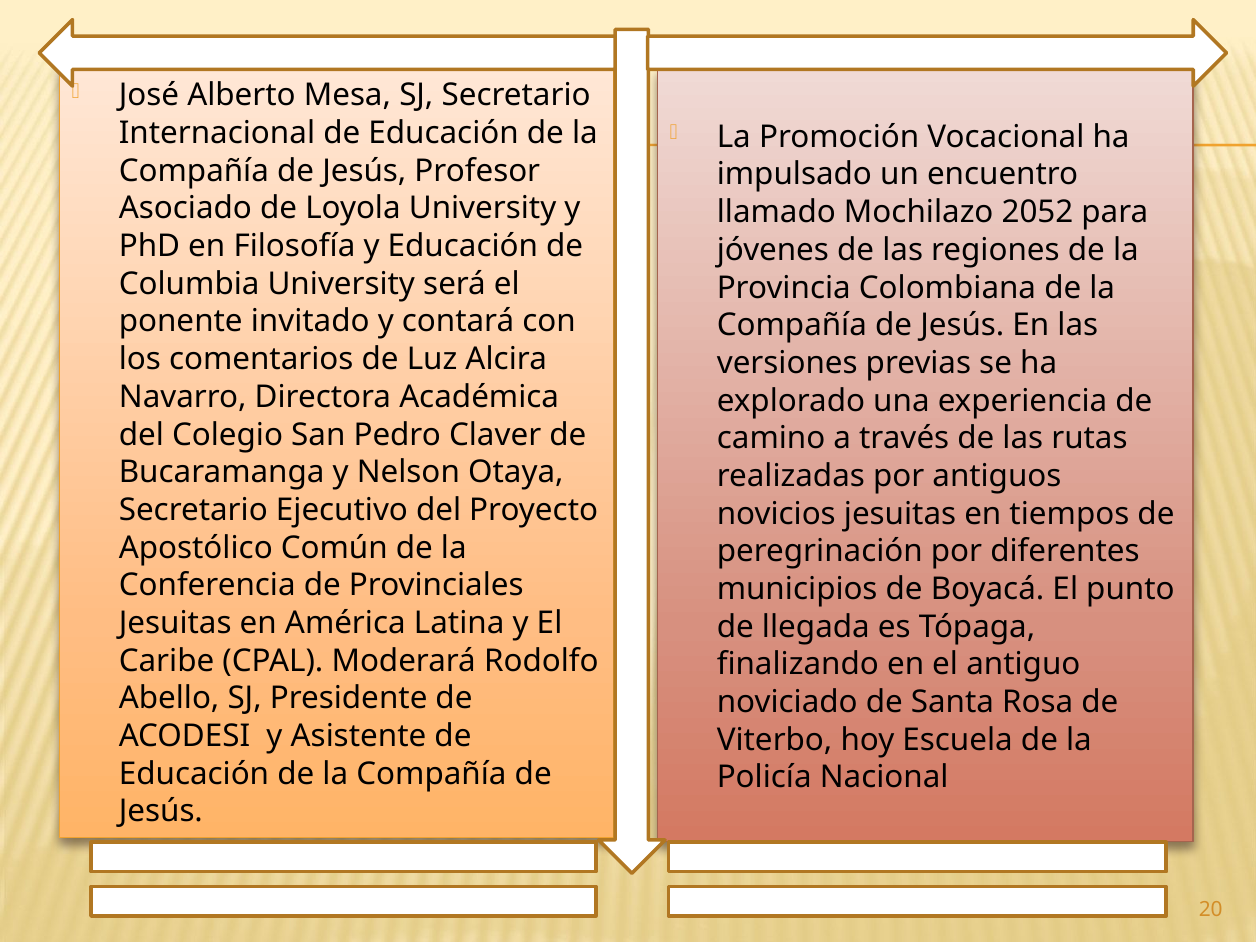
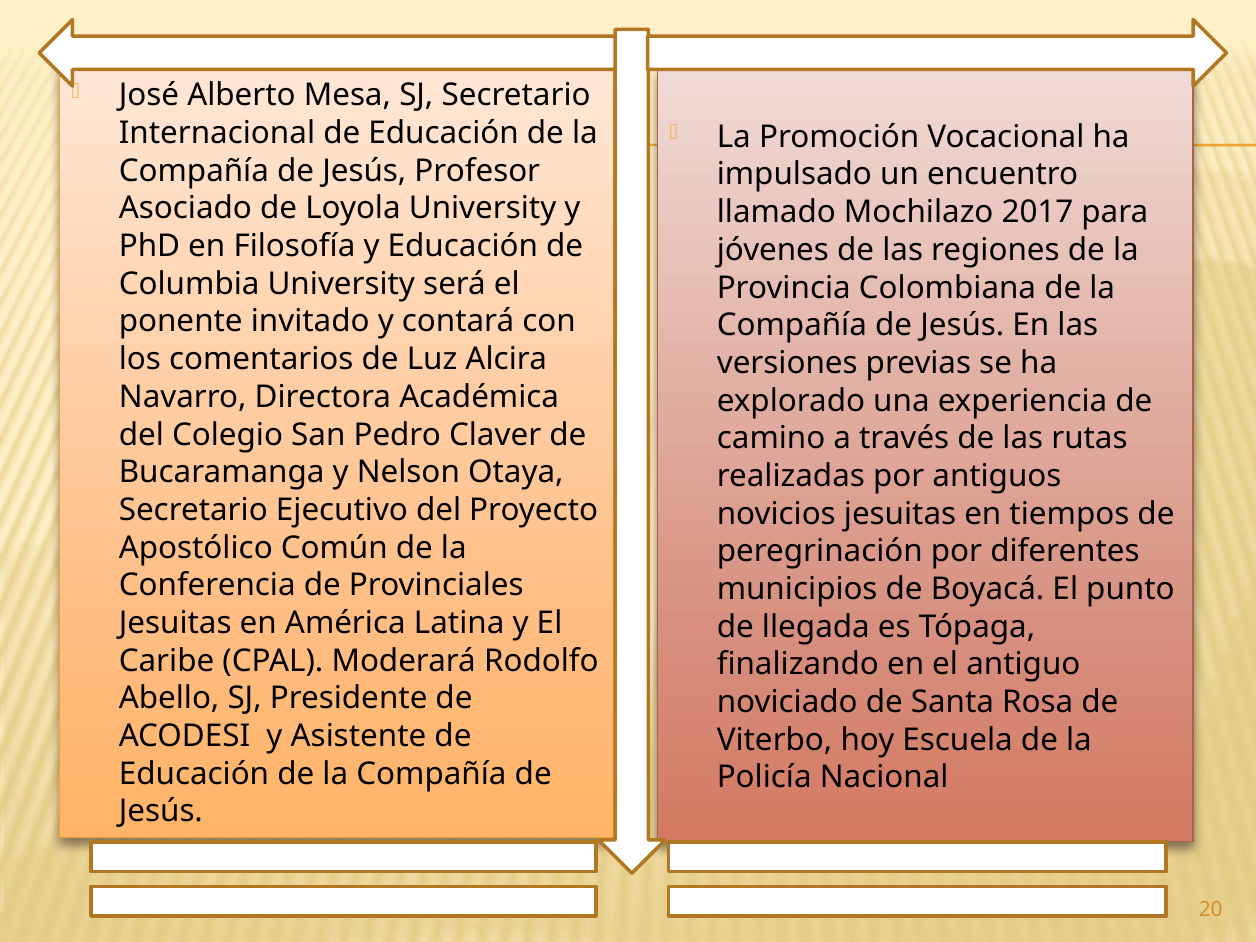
2052: 2052 -> 2017 (1037, 212)
